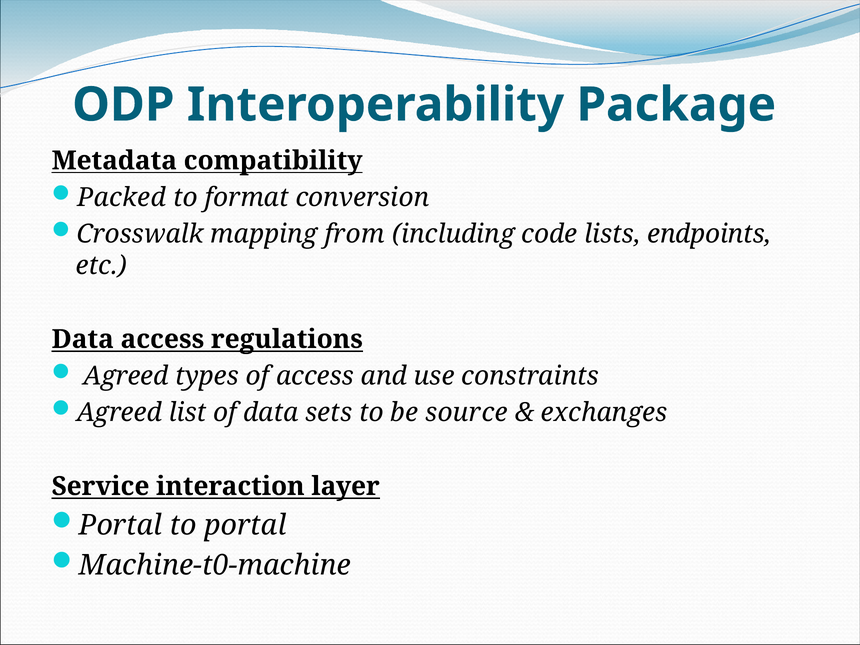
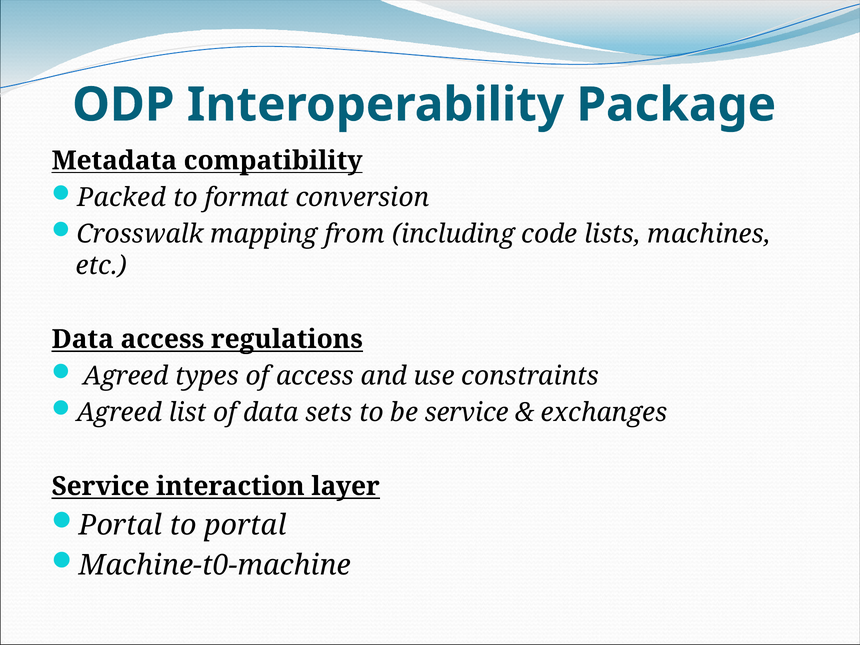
endpoints: endpoints -> machines (709, 234)
be source: source -> service (467, 413)
